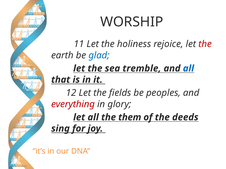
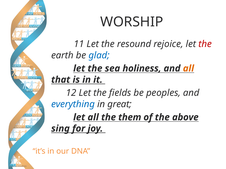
holiness: holiness -> resound (134, 44)
tremble: tremble -> holiness (142, 69)
all colour: blue -> orange (188, 69)
everything colour: red -> blue (73, 104)
glory: glory -> great (120, 104)
deeds: deeds -> above (185, 118)
